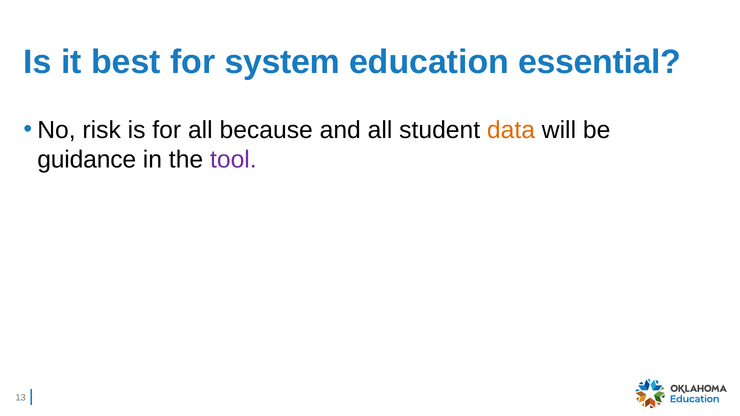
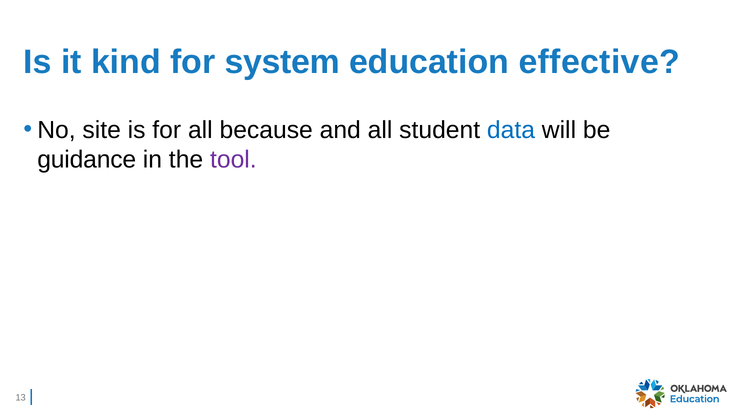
best: best -> kind (126, 62)
essential: essential -> effective (599, 62)
risk: risk -> site (102, 130)
data colour: orange -> blue (511, 130)
